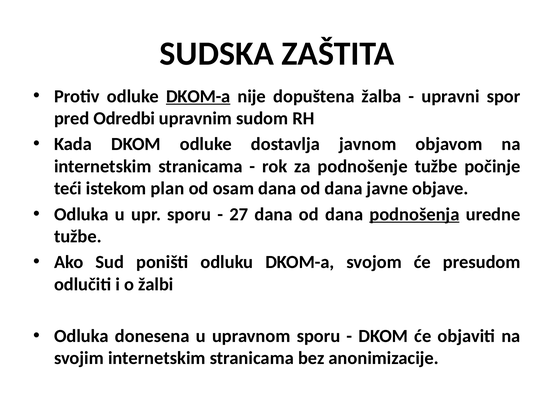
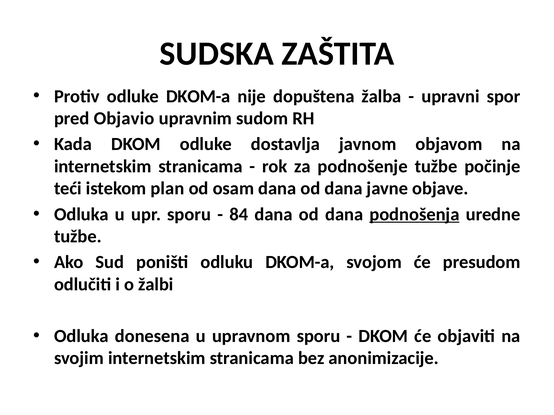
DKOM-a underline: present -> none (198, 96)
Odredbi: Odredbi -> Objavio (124, 119)
27: 27 -> 84 (239, 215)
